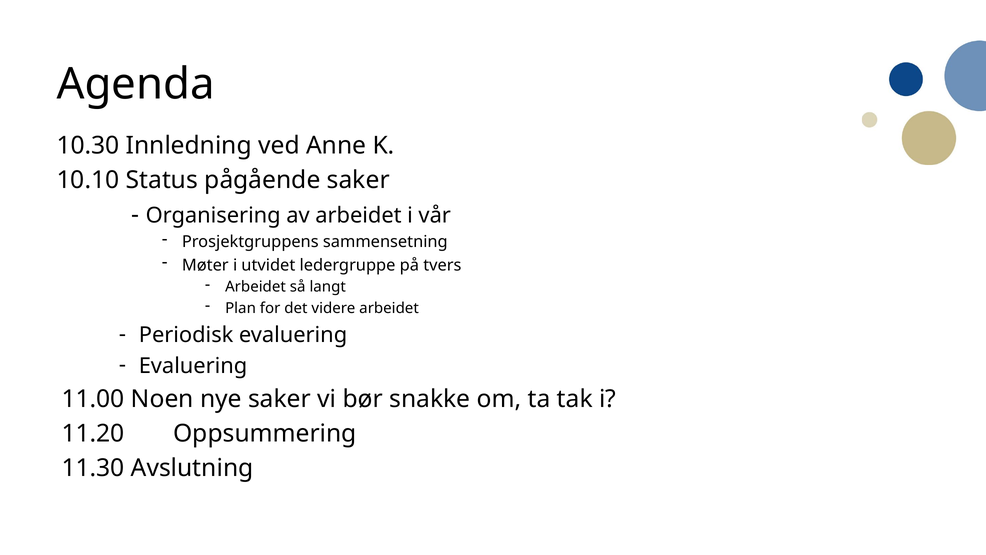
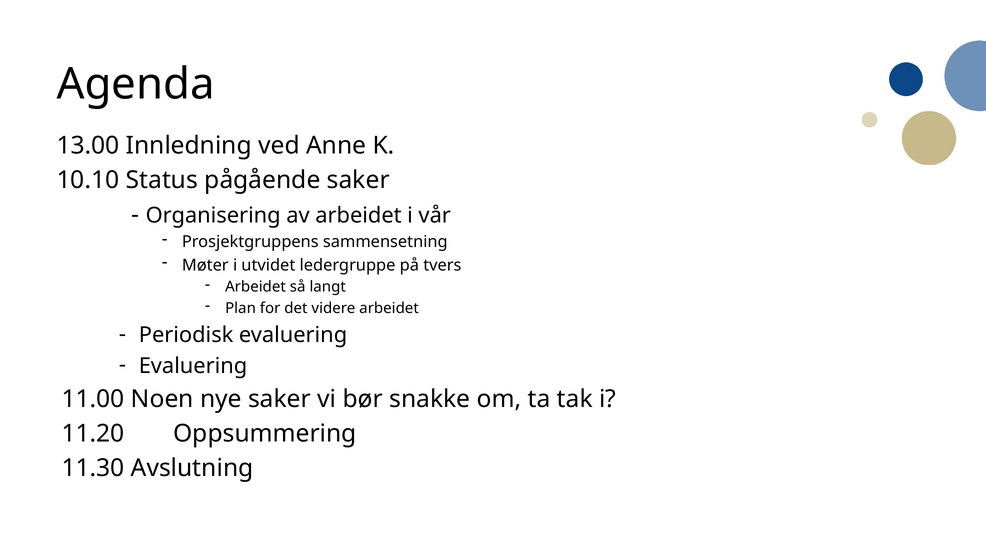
10.30: 10.30 -> 13.00 (88, 146)
